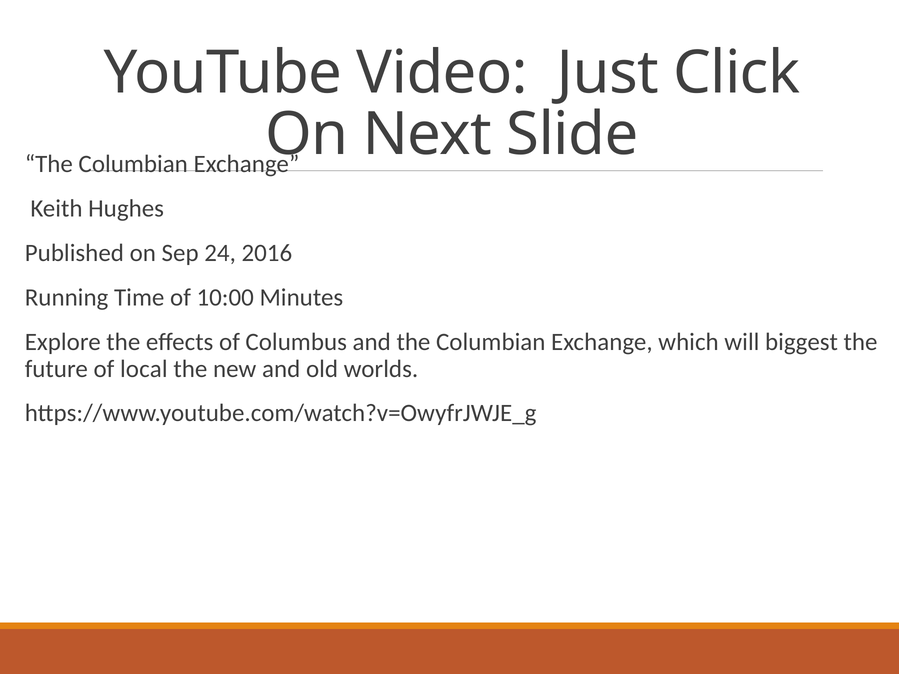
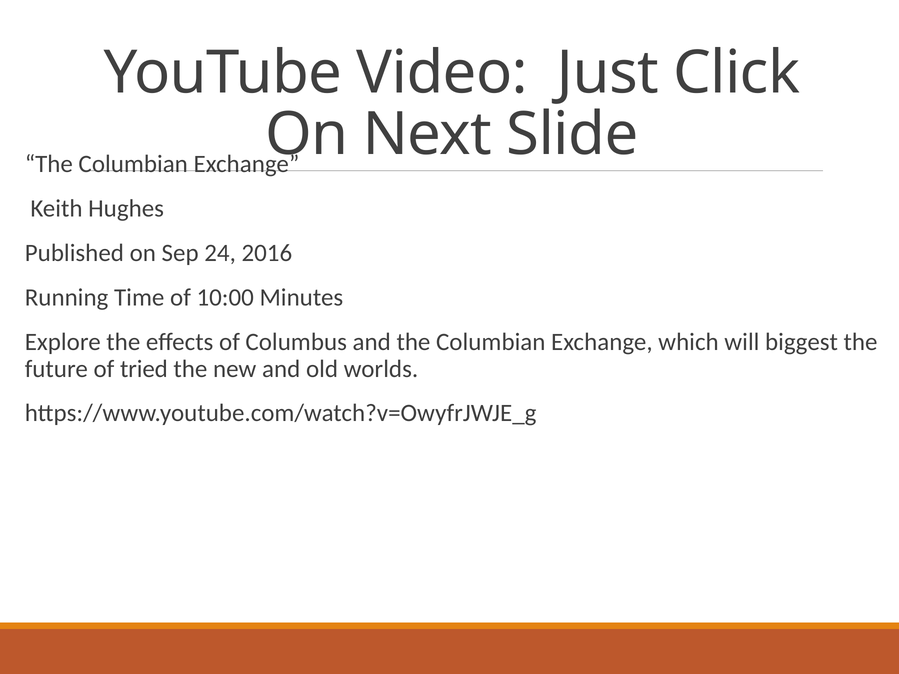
local: local -> tried (144, 369)
